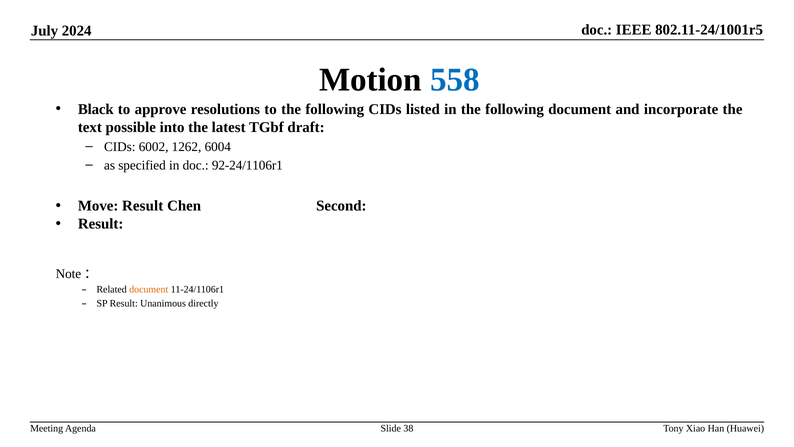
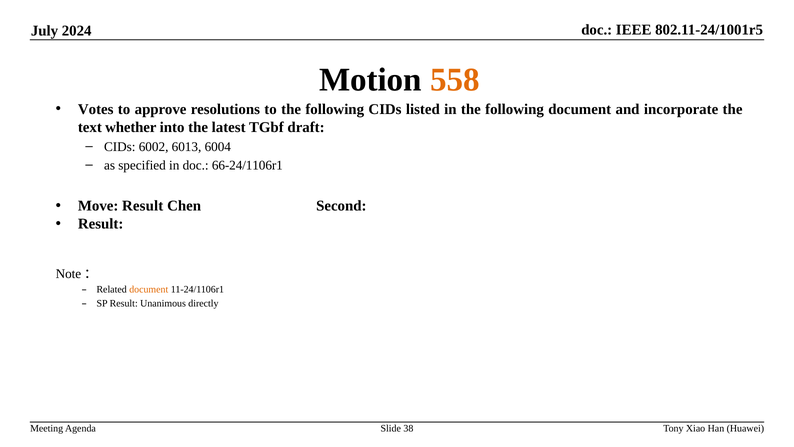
558 colour: blue -> orange (455, 80)
Black: Black -> Votes (96, 109)
possible: possible -> whether (131, 127)
1262: 1262 -> 6013 (187, 147)
92-24/1106r1: 92-24/1106r1 -> 66-24/1106r1 (247, 165)
